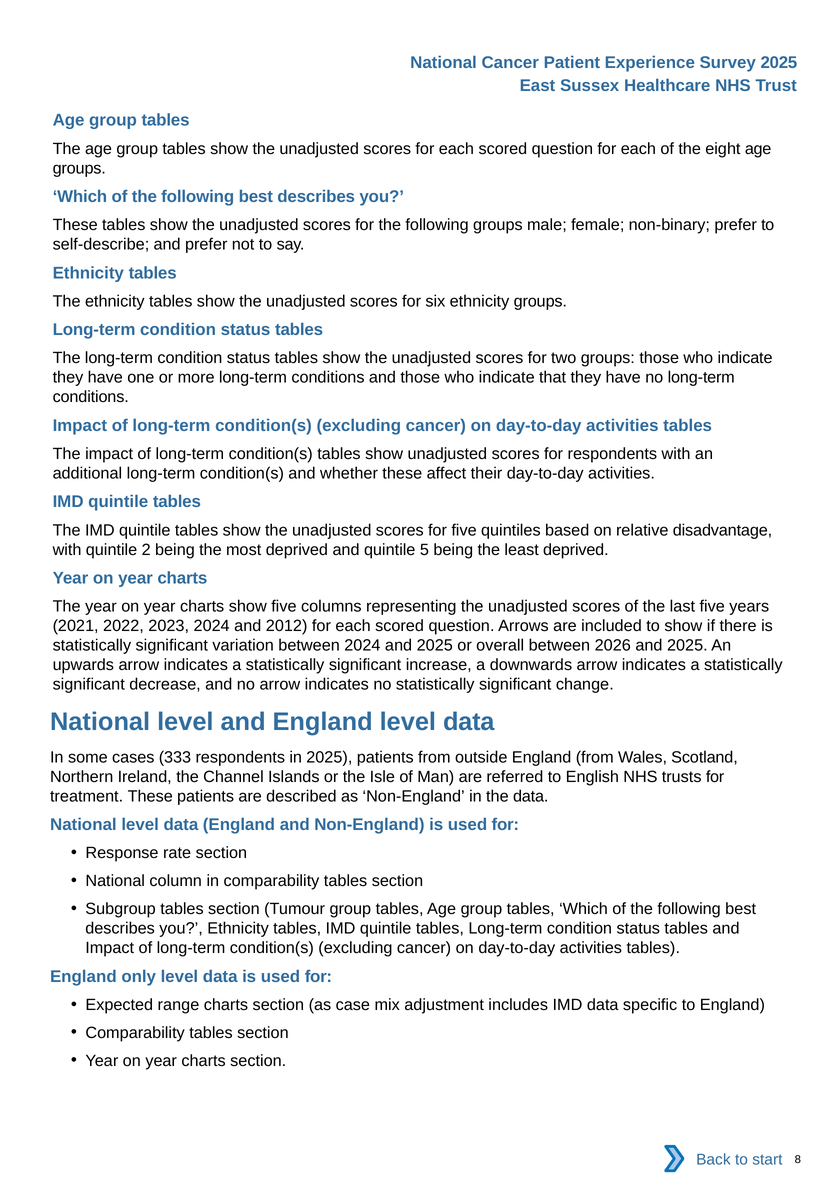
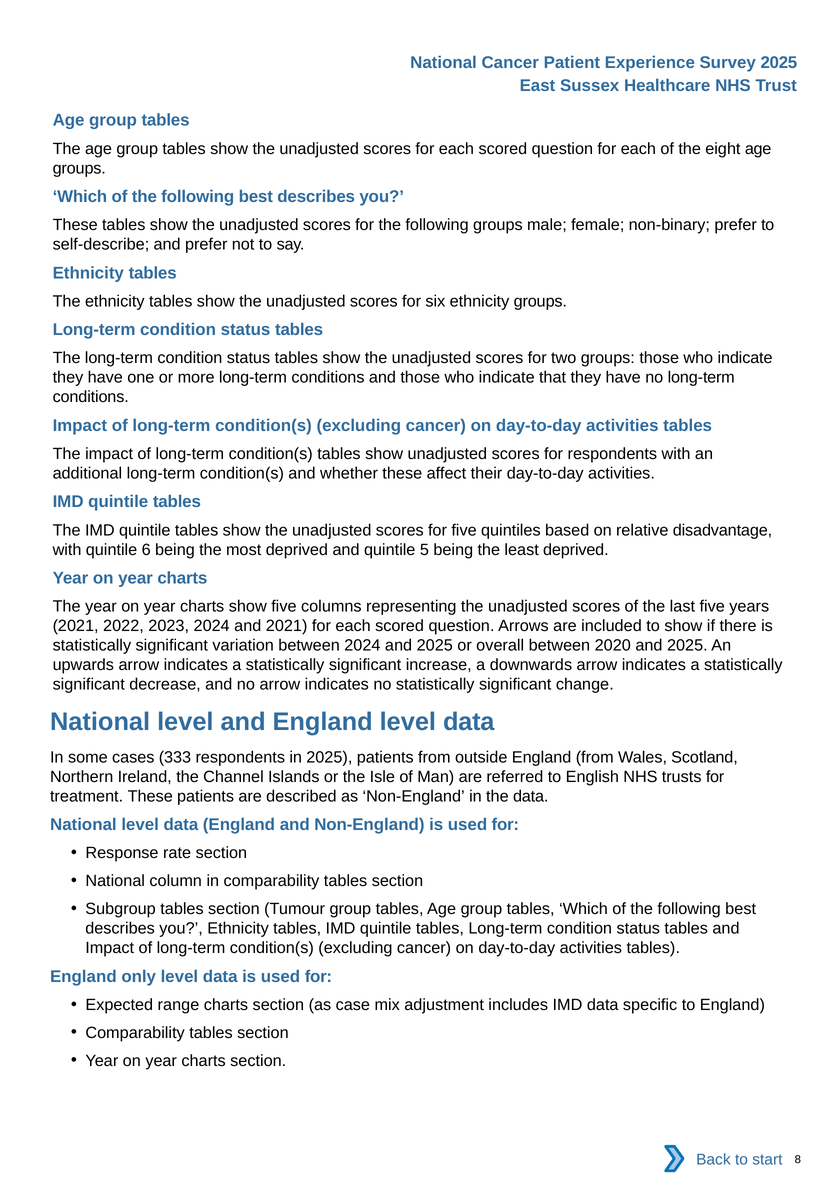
2: 2 -> 6 (146, 550)
and 2012: 2012 -> 2021 (287, 626)
2026: 2026 -> 2020 (613, 645)
